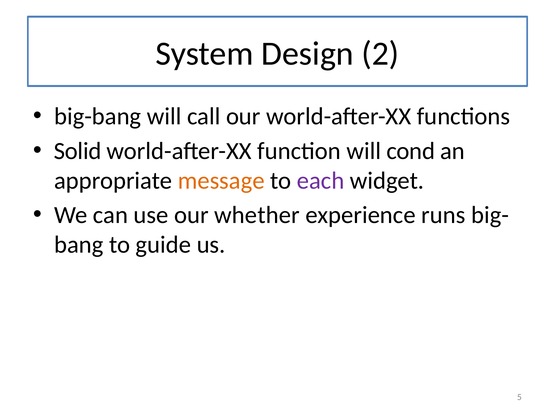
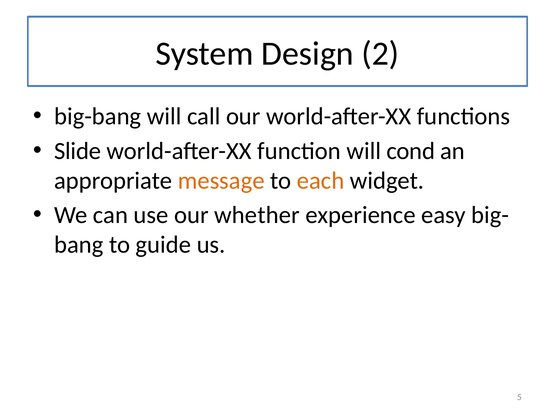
Solid: Solid -> Slide (78, 151)
each colour: purple -> orange (321, 181)
runs: runs -> easy (443, 215)
